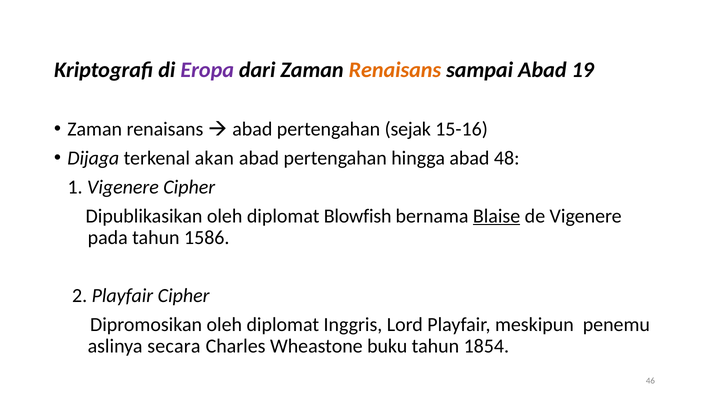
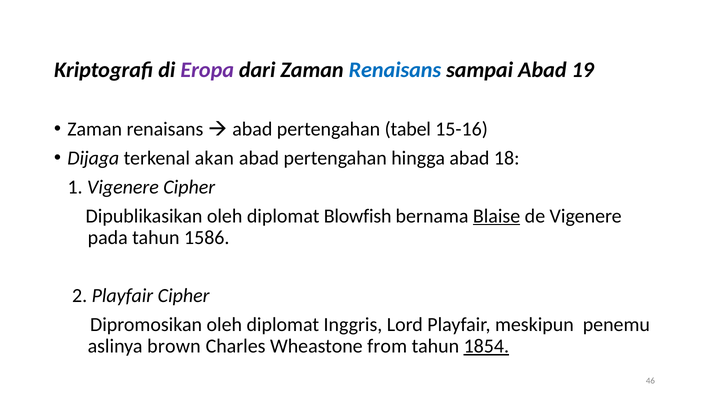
Renaisans colour: orange -> blue (395, 70)
sejak: sejak -> tabel (408, 129)
48: 48 -> 18 (507, 158)
secara: secara -> brown (174, 346)
buku: buku -> from (387, 346)
1854 underline: none -> present (486, 346)
